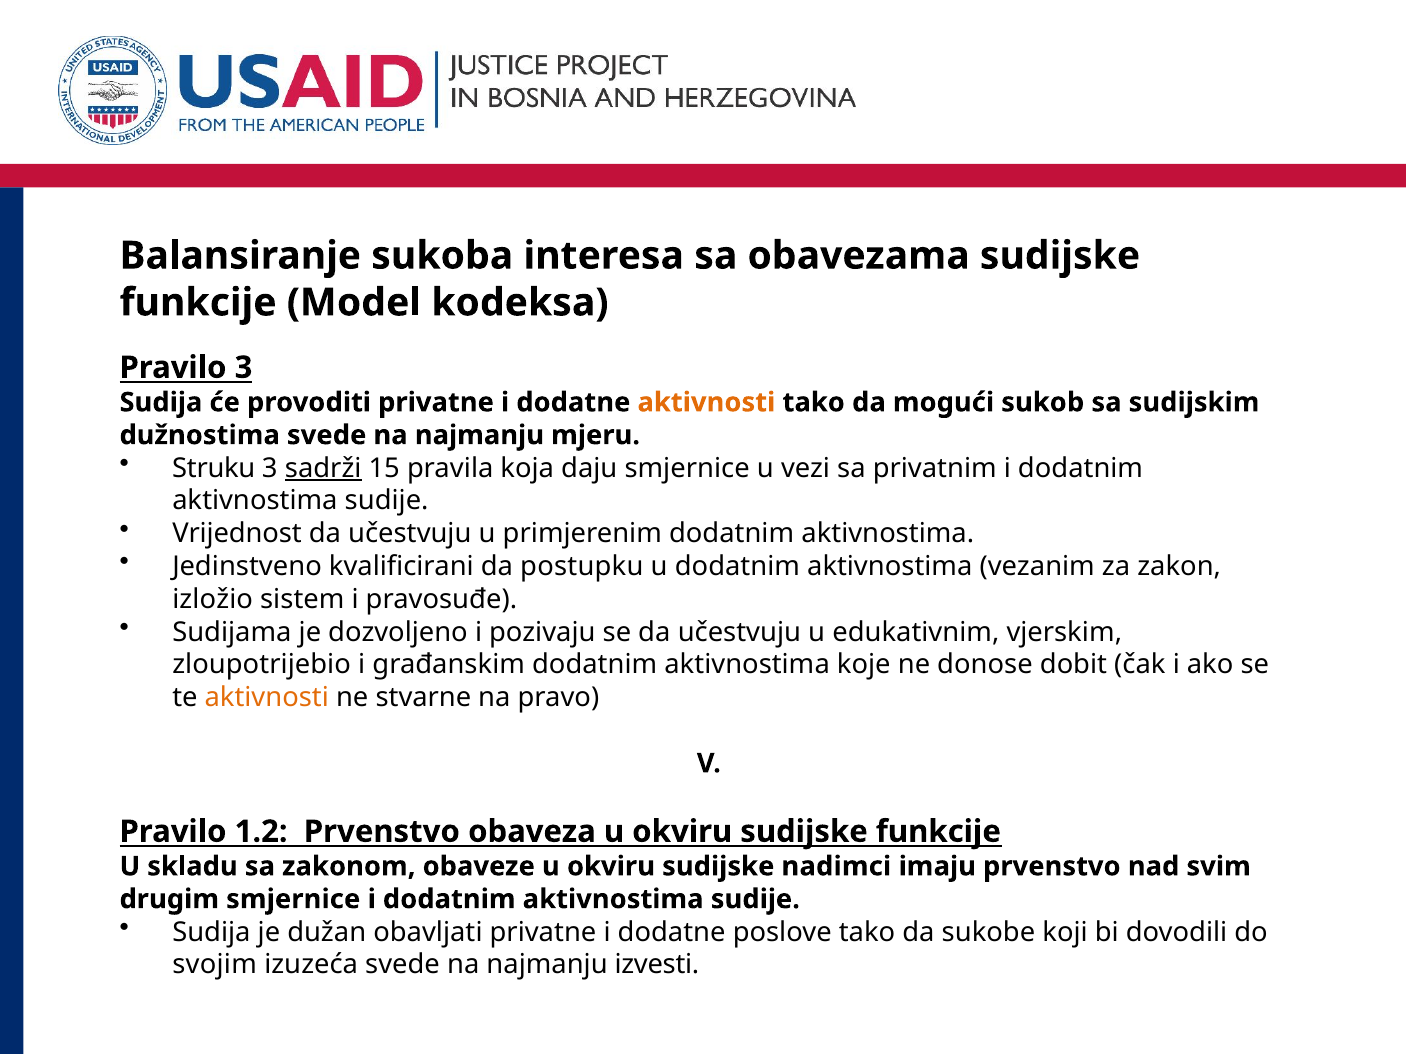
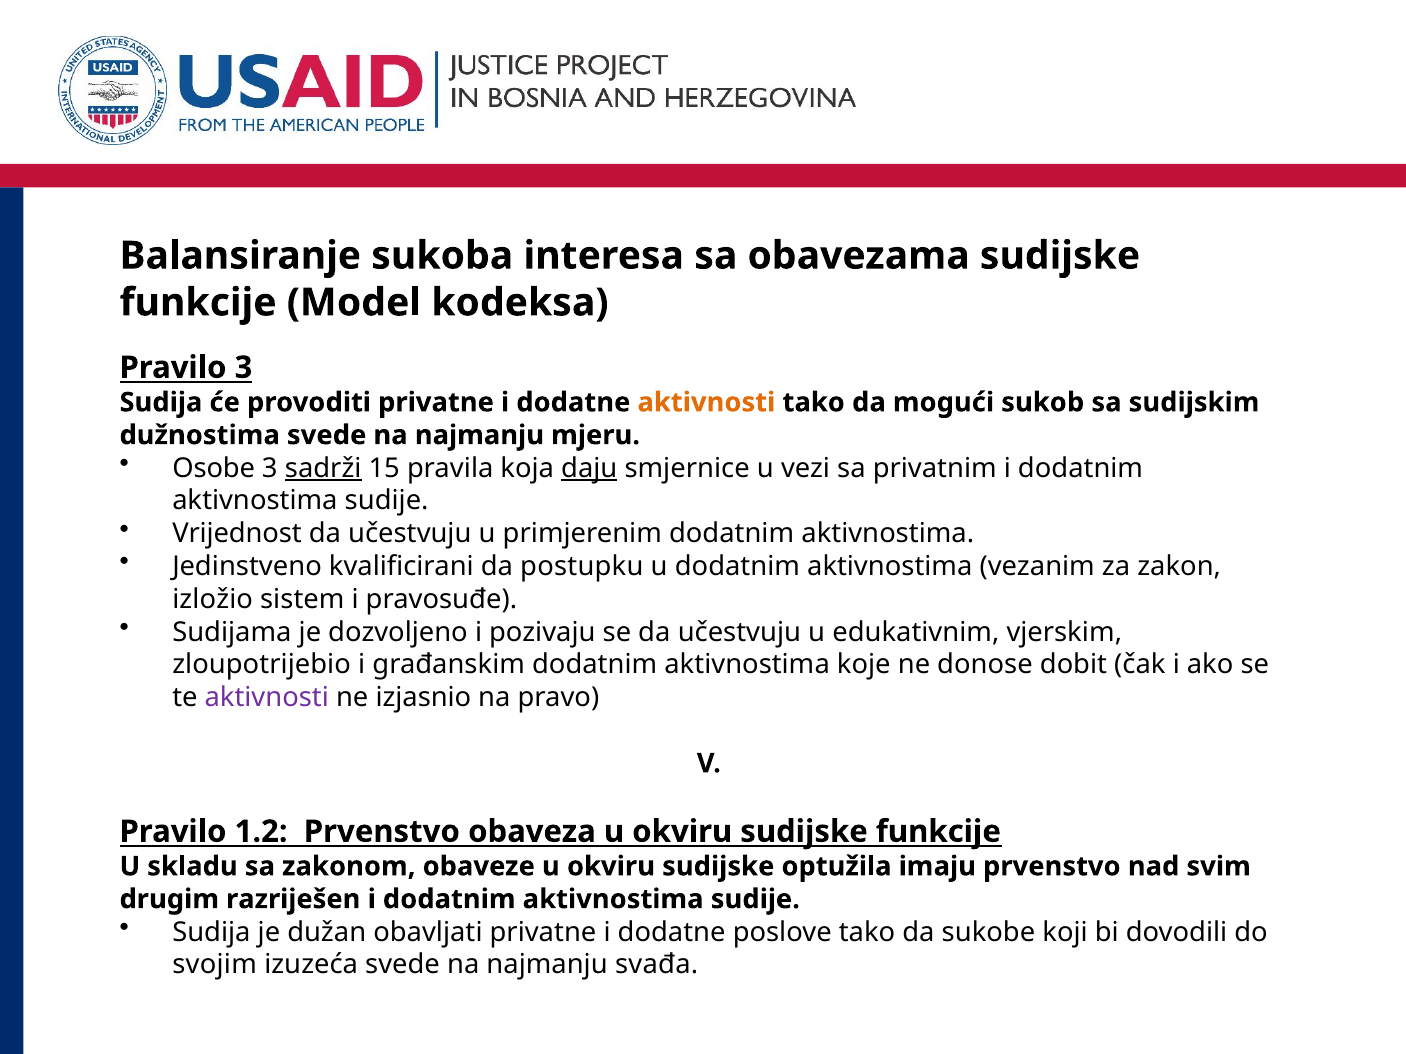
Struku: Struku -> Osobe (214, 468)
daju underline: none -> present (589, 468)
aktivnosti colour: orange -> purple (267, 698)
stvarne: stvarne -> izjasnio (423, 698)
nadimci: nadimci -> optužila (836, 867)
drugim smjernice: smjernice -> razriješen (293, 900)
izvesti: izvesti -> svađa (657, 965)
